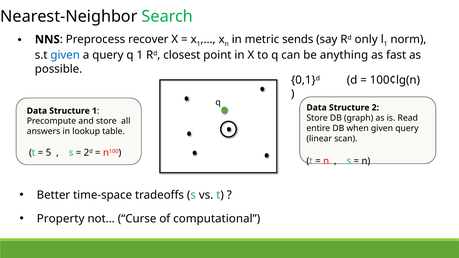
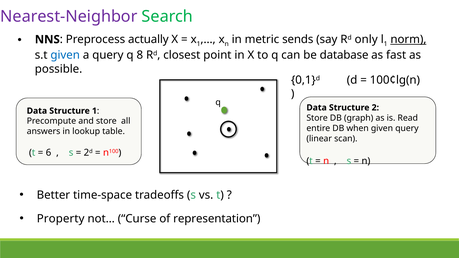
Nearest-Neighbor colour: black -> purple (69, 16)
recover: recover -> actually (148, 40)
norm underline: none -> present (408, 40)
q 1: 1 -> 8 (140, 55)
anything: anything -> database (344, 55)
5: 5 -> 6 (48, 153)
computational: computational -> representation (217, 219)
